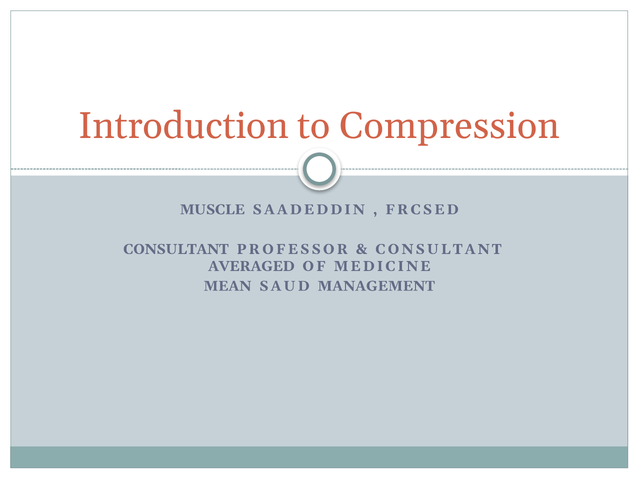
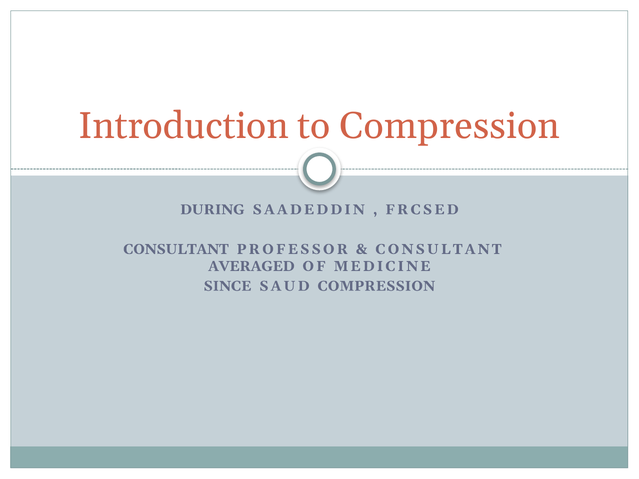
MUSCLE: MUSCLE -> DURING (212, 210)
MEAN: MEAN -> SINCE (227, 286)
SAUD MANAGEMENT: MANAGEMENT -> COMPRESSION (376, 286)
